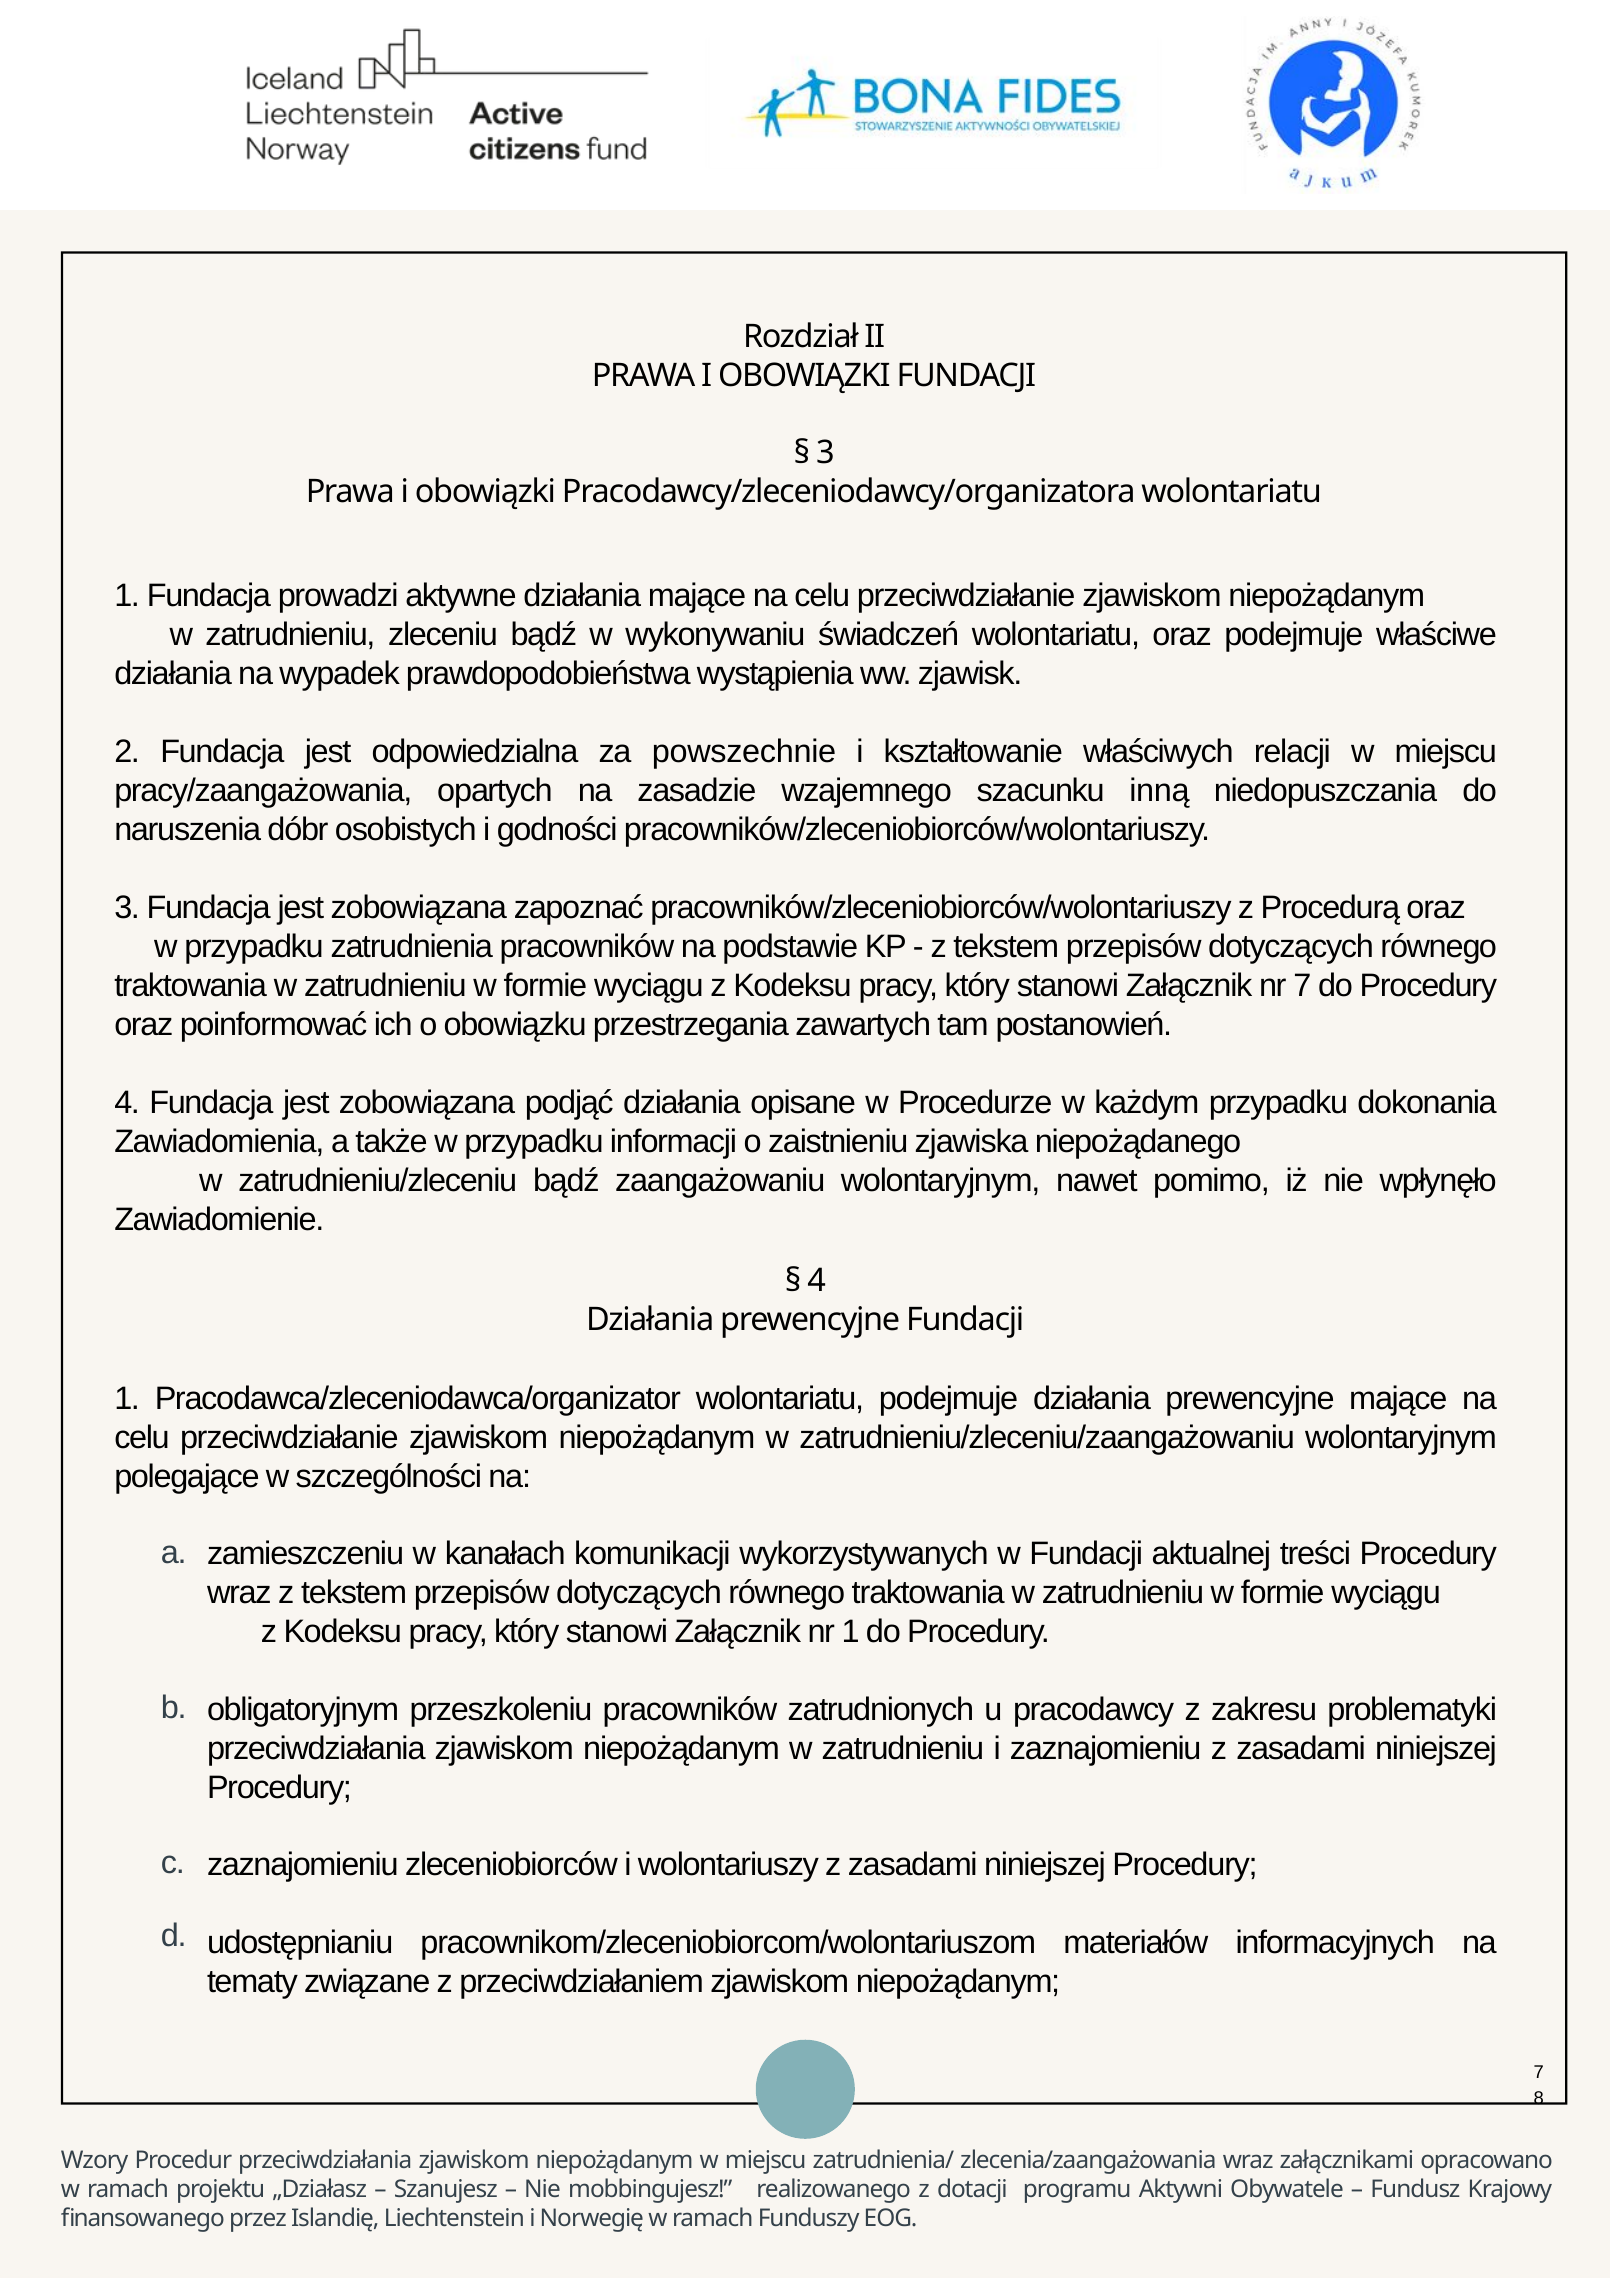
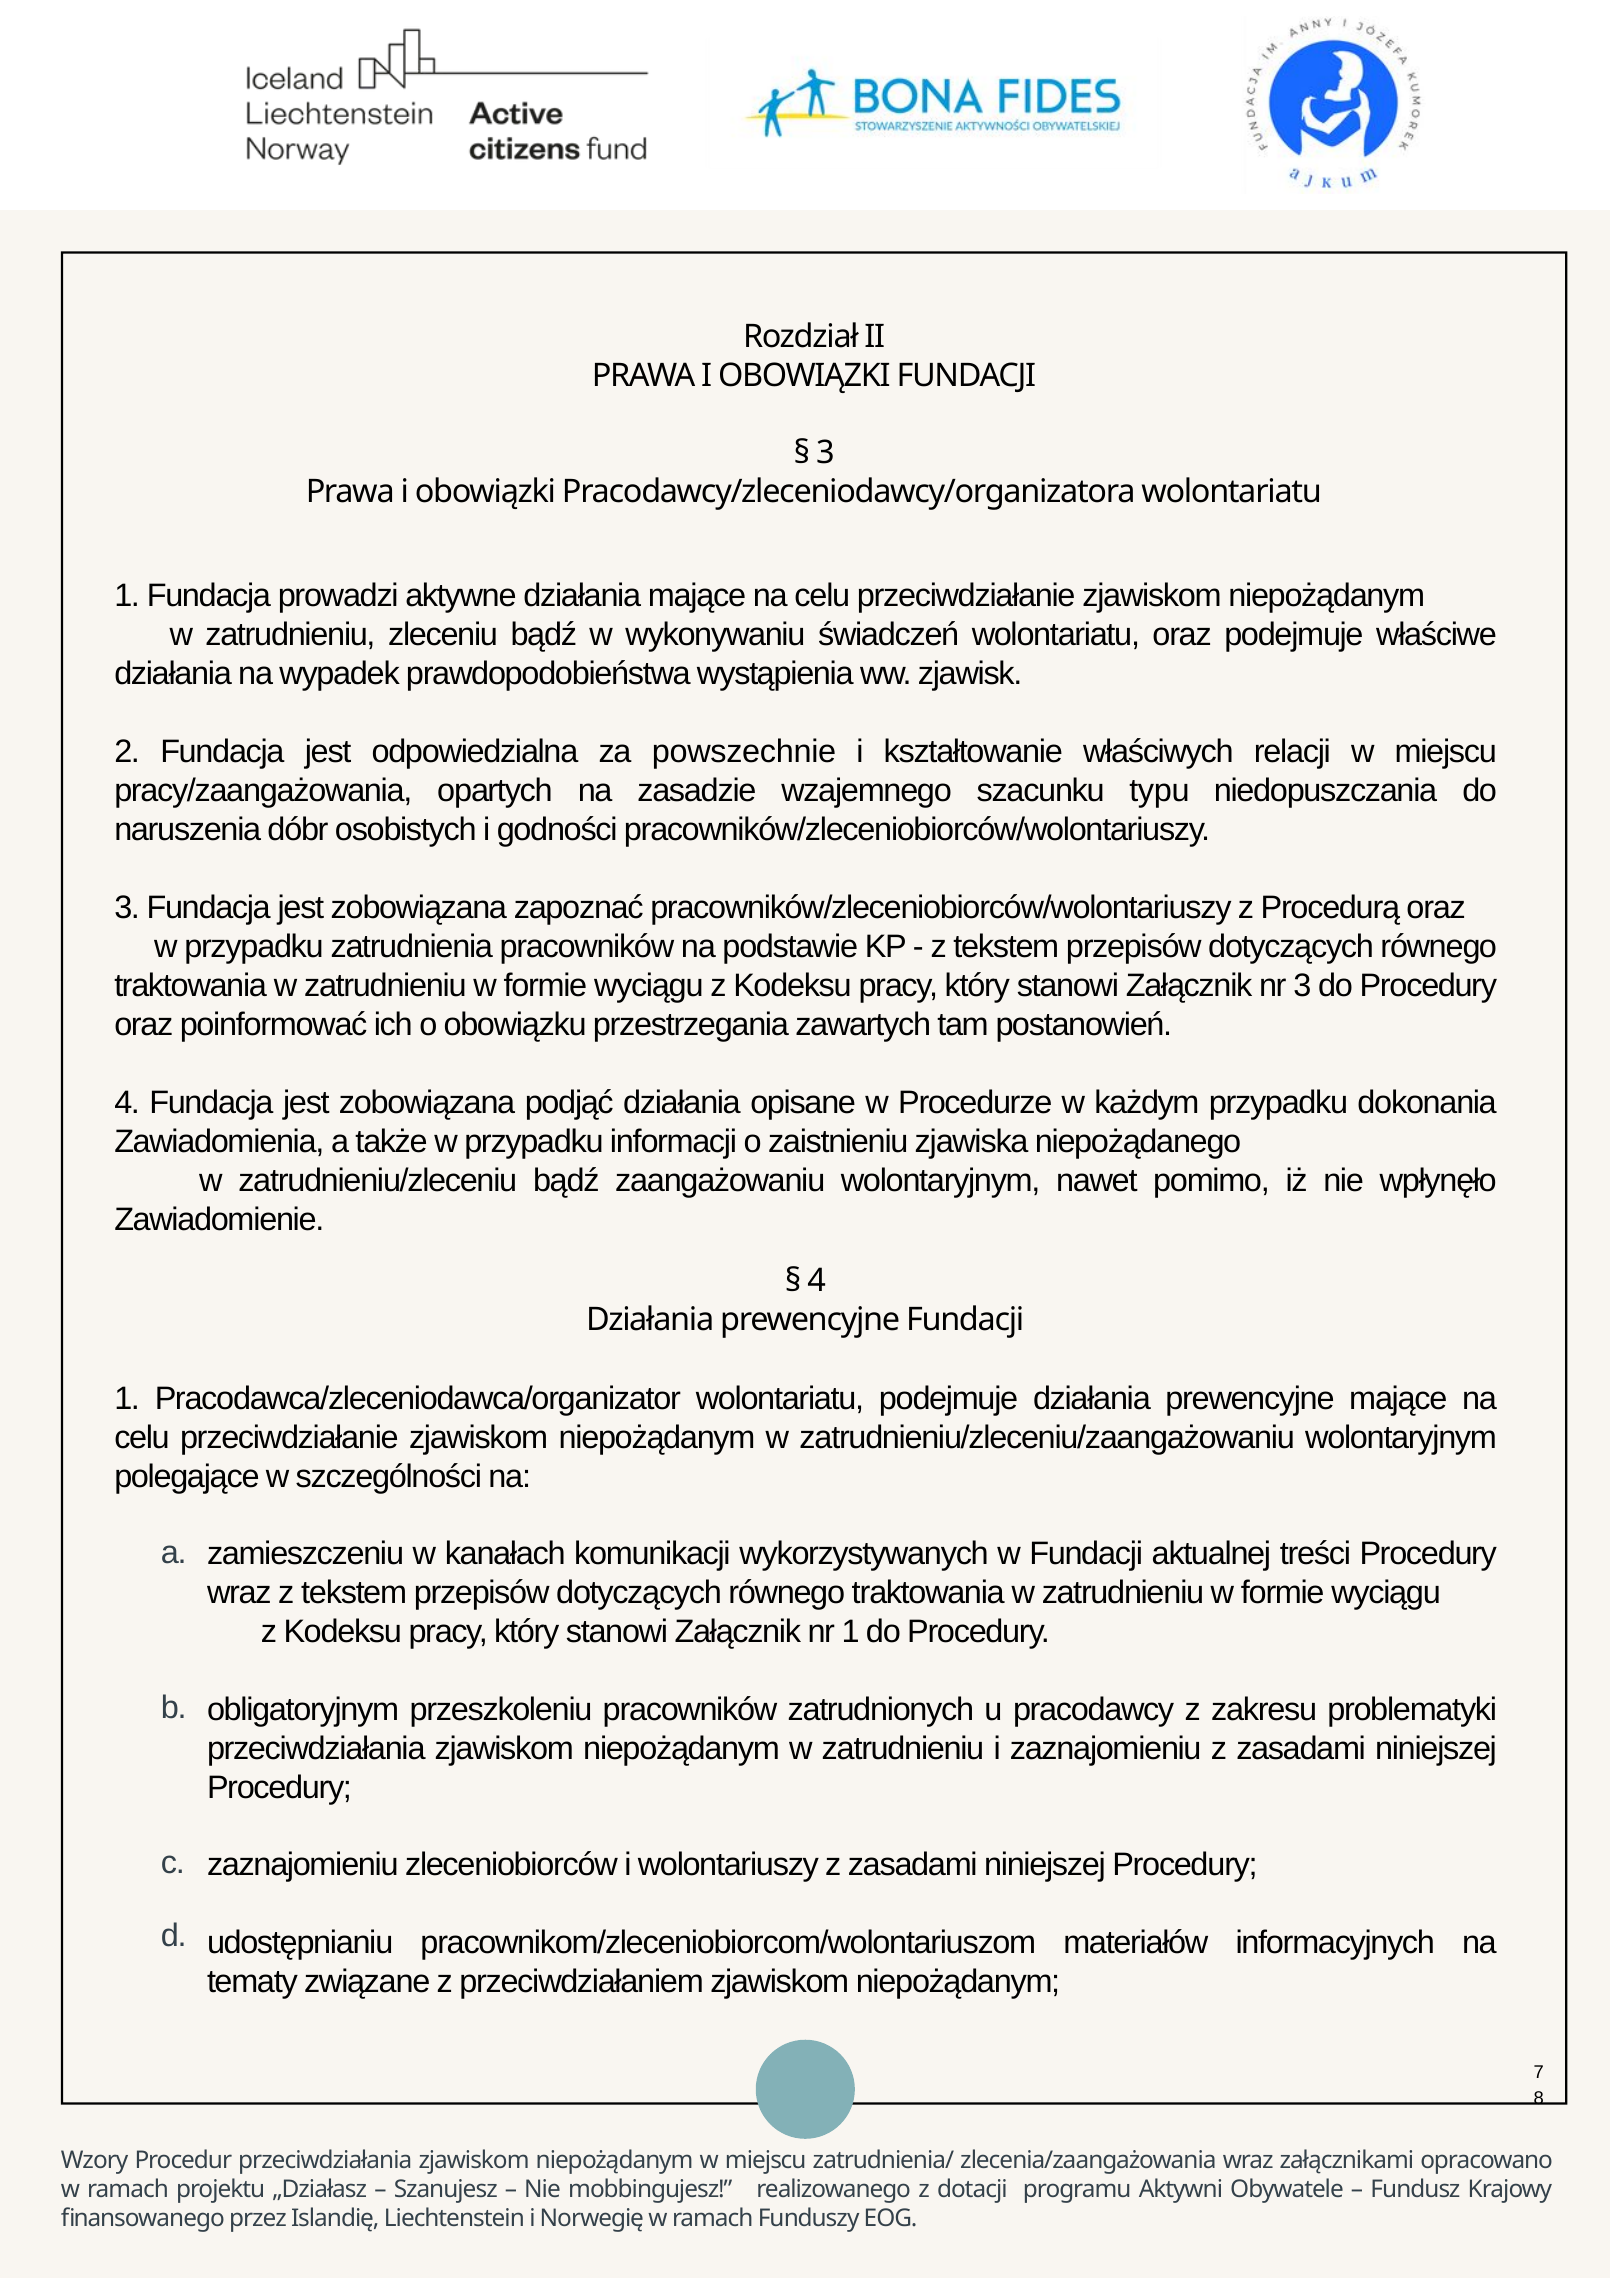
inną: inną -> typu (1159, 791)
nr 7: 7 -> 3 (1303, 986)
